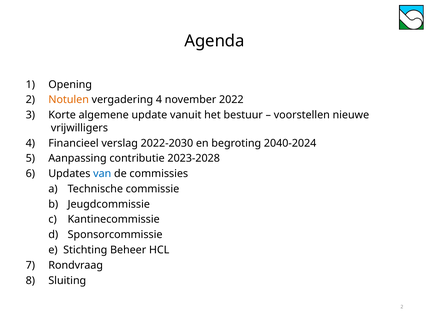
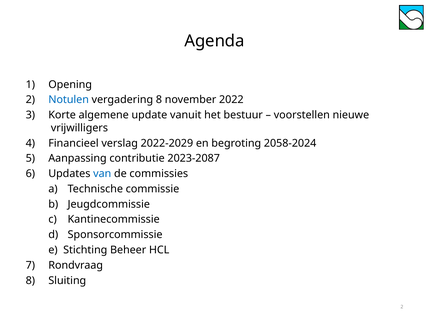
Notulen colour: orange -> blue (69, 100)
vergadering 4: 4 -> 8 (159, 100)
2022-2030: 2022-2030 -> 2022-2029 (167, 143)
2040-2024: 2040-2024 -> 2058-2024 (290, 143)
2023-2028: 2023-2028 -> 2023-2087 (194, 158)
